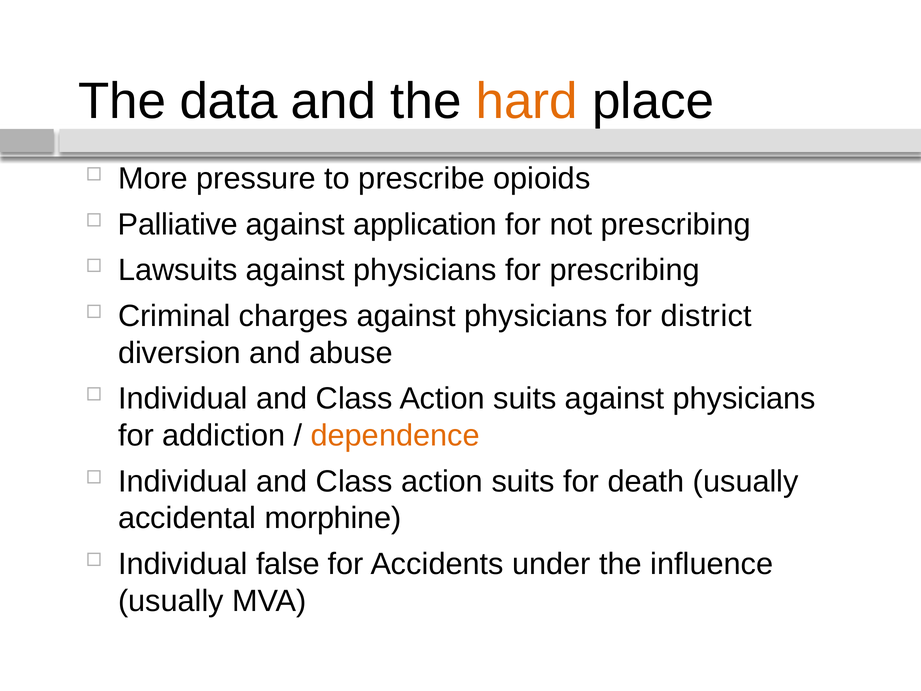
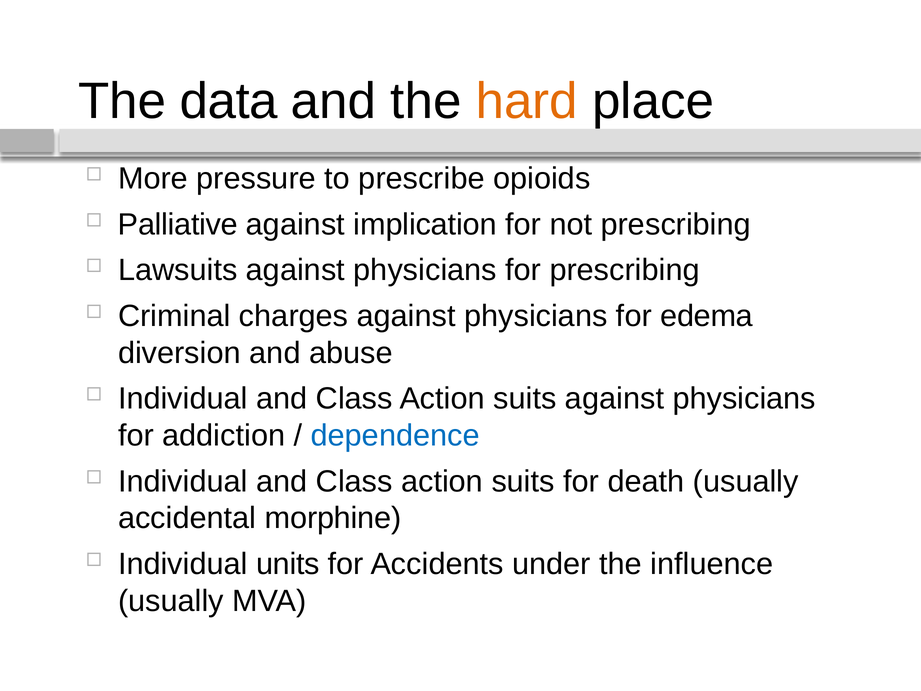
application: application -> implication (425, 224)
district: district -> edema (707, 316)
dependence colour: orange -> blue (395, 435)
false: false -> units (288, 564)
